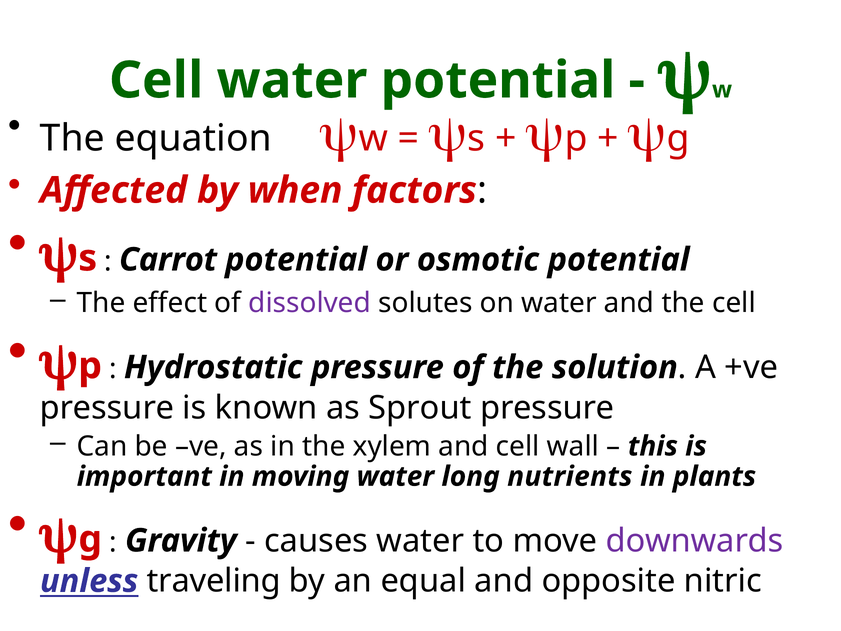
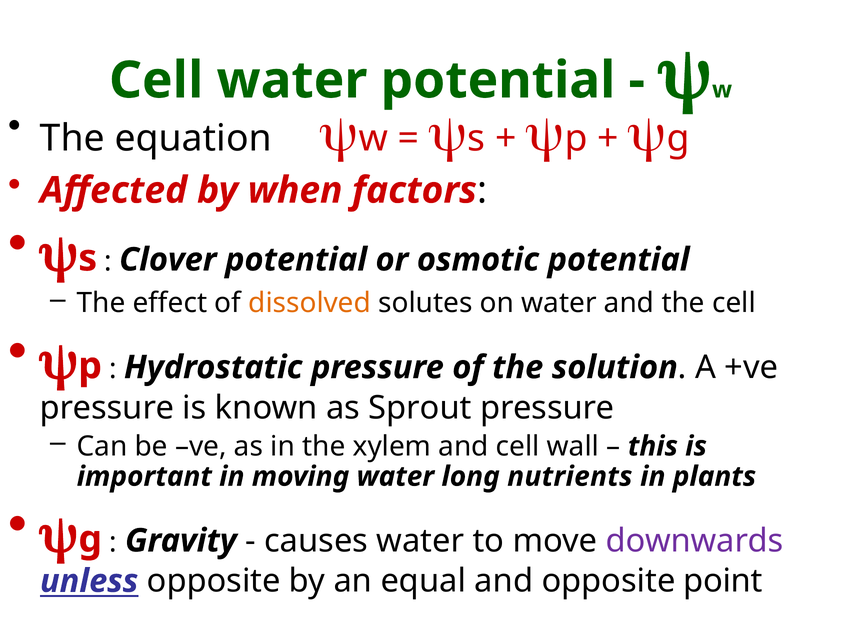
Carrot: Carrot -> Clover (168, 260)
dissolved colour: purple -> orange (310, 303)
unless traveling: traveling -> opposite (214, 581)
nitric: nitric -> point (723, 581)
